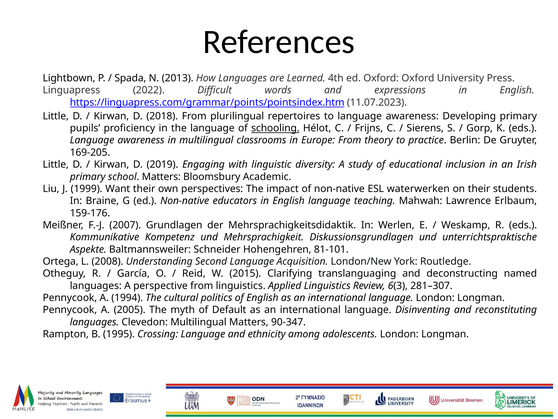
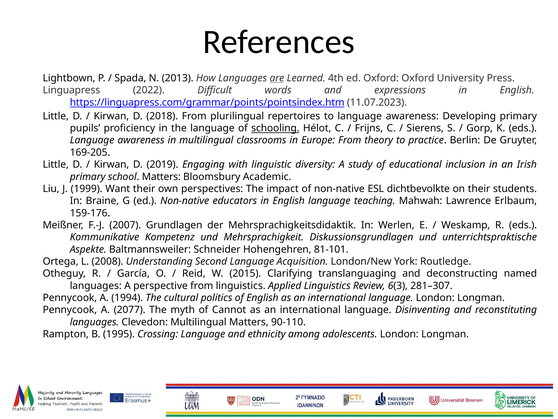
are underline: none -> present (277, 78)
waterwerken: waterwerken -> dichtbevolkte (418, 189)
2005: 2005 -> 2077 (130, 310)
Default: Default -> Cannot (229, 310)
90-347: 90-347 -> 90-110 (288, 322)
